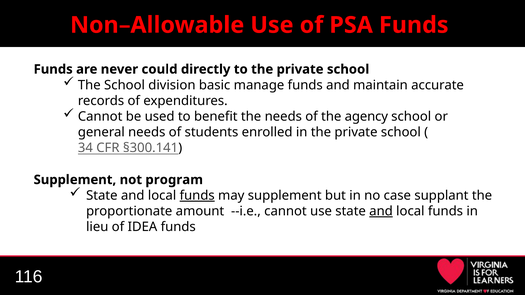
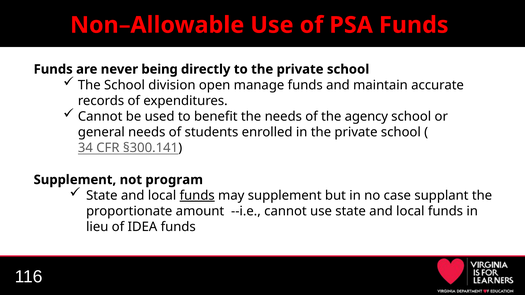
could: could -> being (160, 69)
basic: basic -> open (215, 85)
and underline: present -> none (381, 211)
